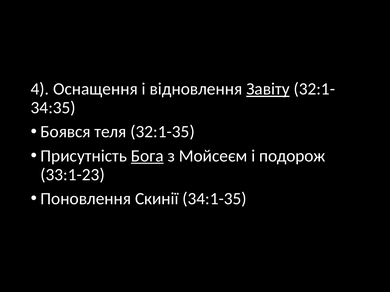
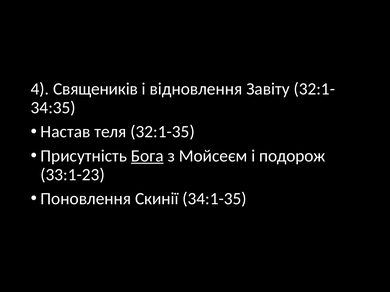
Оснащення: Оснащення -> Священиків (95, 89)
Завіту underline: present -> none (268, 89)
Боявся: Боявся -> Настав (65, 132)
